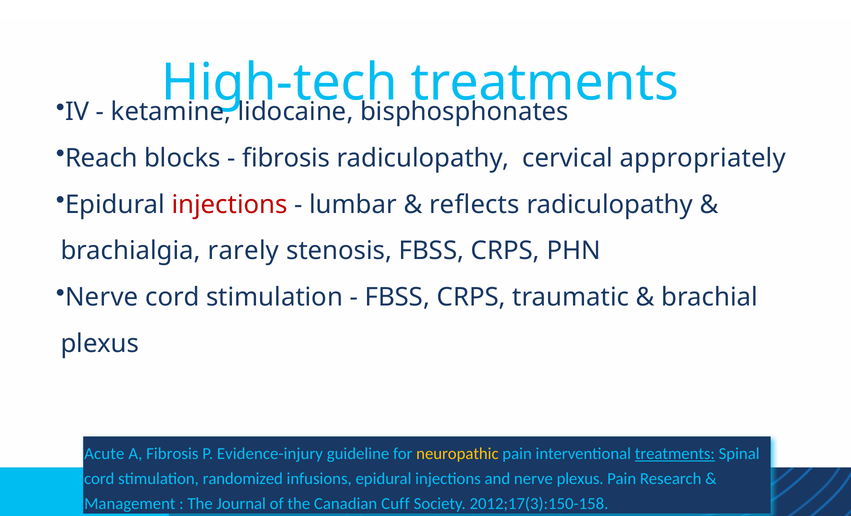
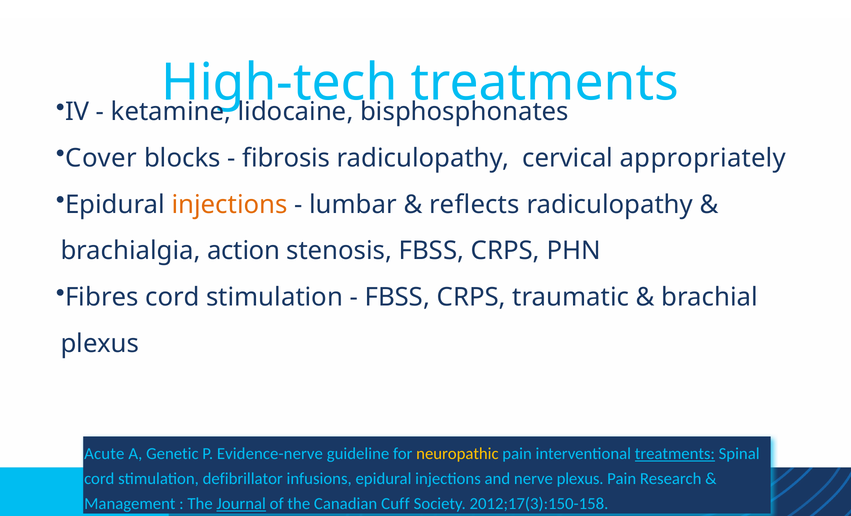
Reach: Reach -> Cover (101, 158)
injections colour: red -> orange (230, 204)
rarely: rarely -> action (244, 251)
Nerve: Nerve -> Fibres (102, 297)
A Fibrosis: Fibrosis -> Genetic (172, 453)
Evidence-injury: Evidence-injury -> Evidence-nerve (270, 453)
randomized: randomized -> defibrillator (243, 478)
Journal underline: none -> present (241, 503)
